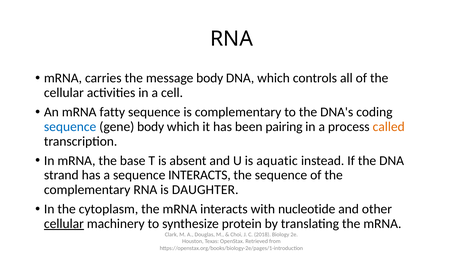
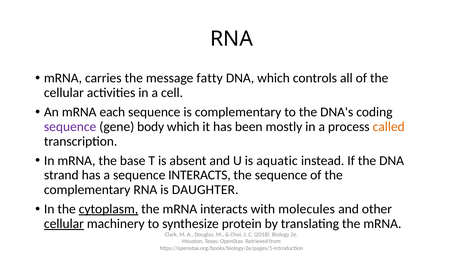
message body: body -> fatty (210, 78)
fatty: fatty -> each (112, 112)
sequence colour: blue -> purple (70, 127)
pairing: pairing -> mostly (284, 127)
cytoplasm underline: none -> present (108, 209)
nucleotide: nucleotide -> molecules (307, 209)
